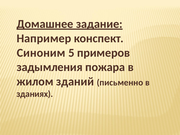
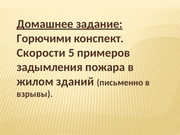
Например: Например -> Горючими (44, 38)
Синоним: Синоним -> Скорости (41, 53)
зданиях: зданиях -> взрывы (35, 94)
